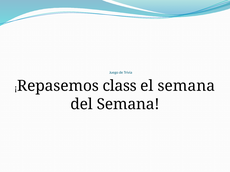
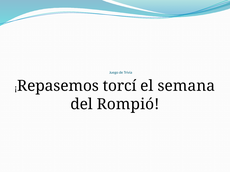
class: class -> torcí (120, 86)
del Semana: Semana -> Rompió (128, 105)
